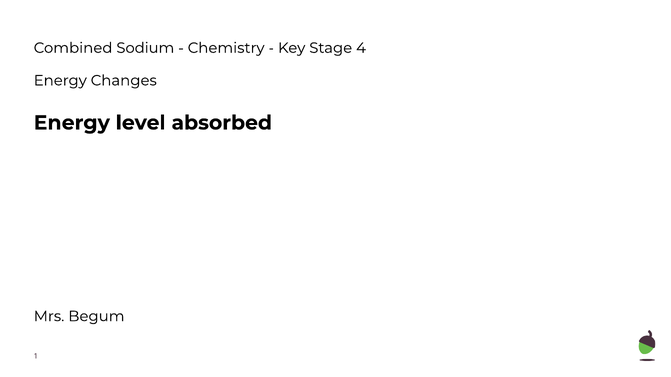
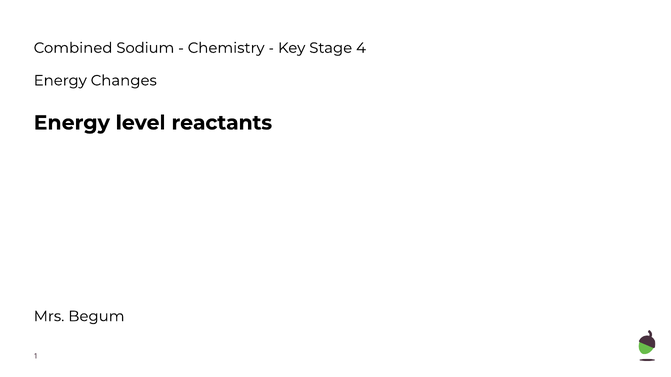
absorbed: absorbed -> reactants (222, 123)
